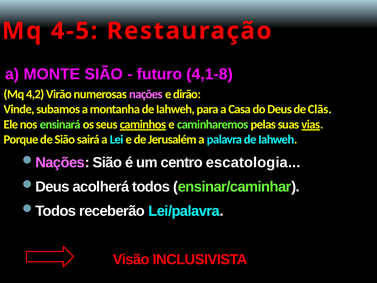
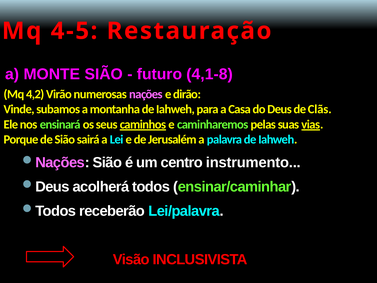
escatologia: escatologia -> instrumento (253, 162)
